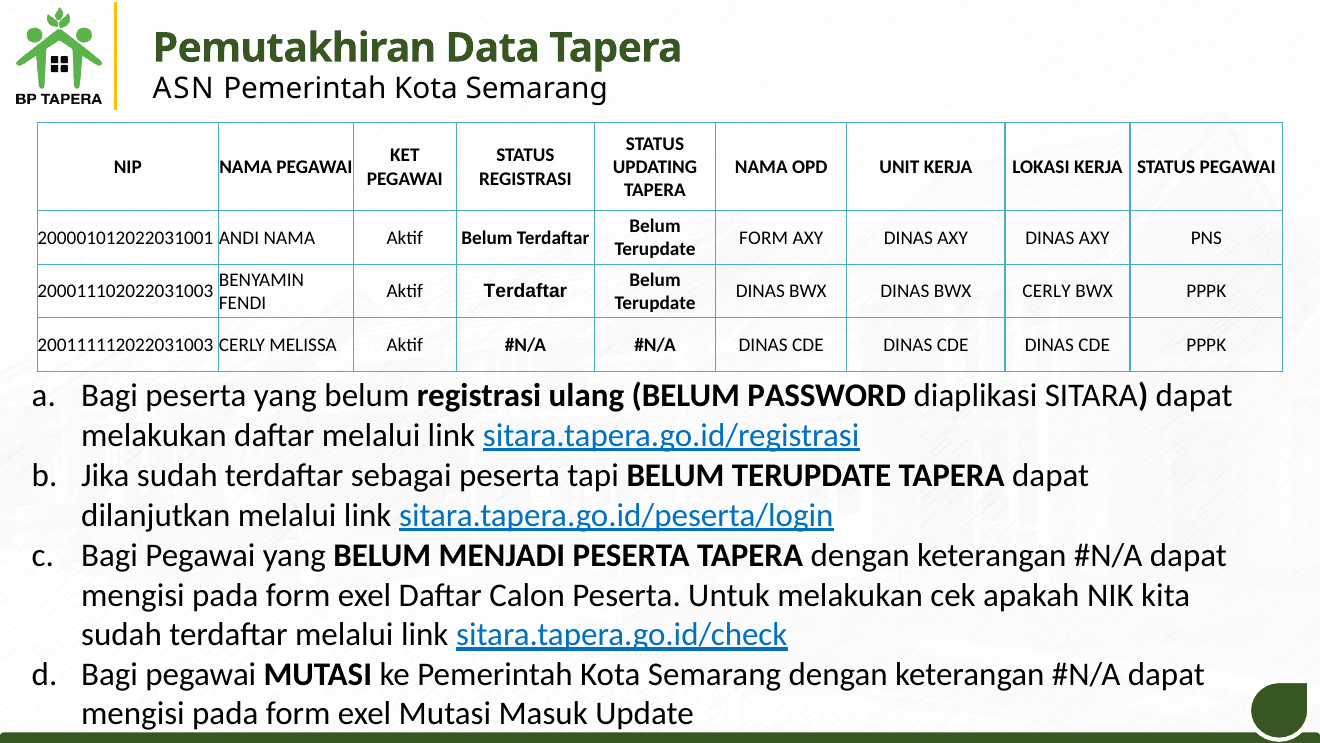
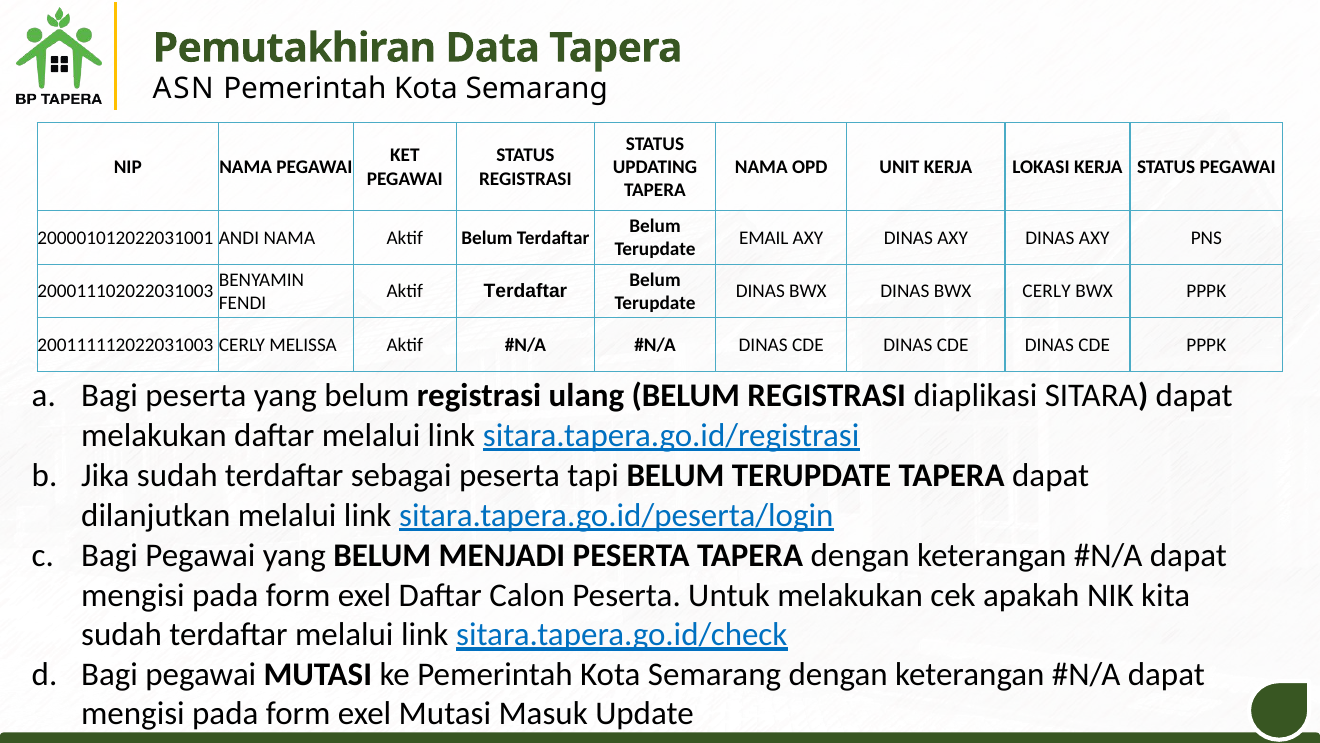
FORM: FORM -> EMAIL (764, 238)
ulang BELUM PASSWORD: PASSWORD -> REGISTRASI (827, 395)
